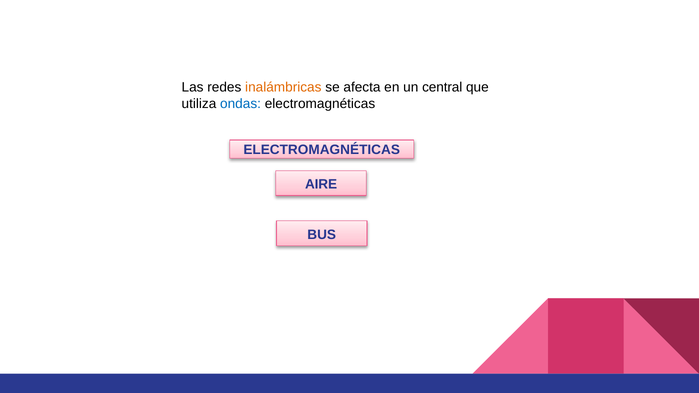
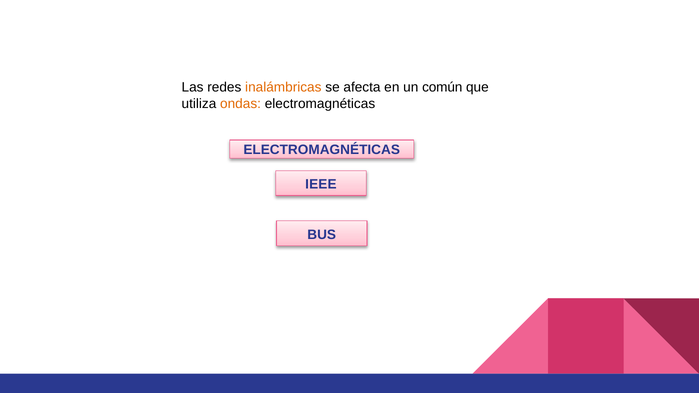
central: central -> común (442, 87)
ondas colour: blue -> orange (241, 104)
AIRE: AIRE -> IEEE (321, 184)
